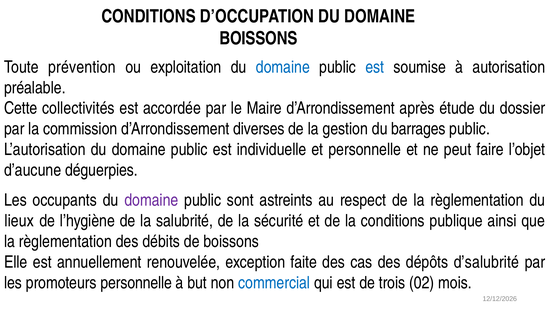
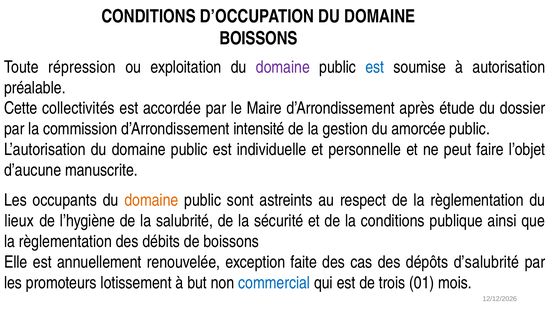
prévention: prévention -> répression (82, 67)
domaine colour: blue -> purple (283, 67)
diverses: diverses -> intensité (259, 129)
barrages: barrages -> amorcée (418, 129)
déguerpies: déguerpies -> manuscrite (101, 170)
domaine colour: purple -> orange (151, 201)
promoteurs personnelle: personnelle -> lotissement (136, 283)
02: 02 -> 01 (422, 283)
